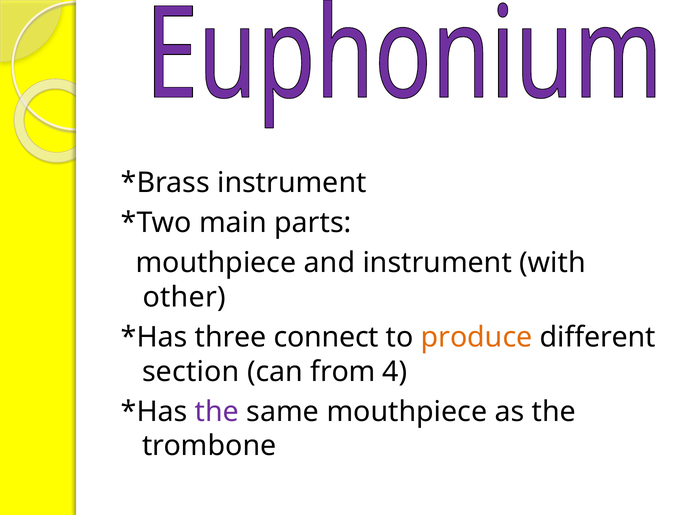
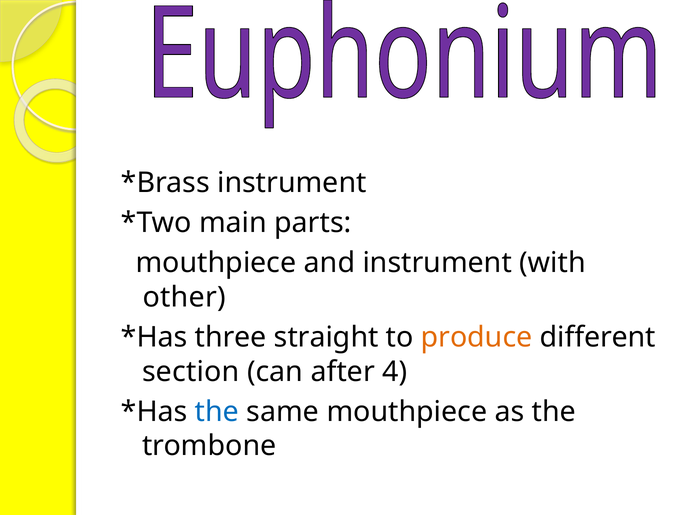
connect: connect -> straight (326, 337)
from: from -> after (343, 372)
the colour: purple -> blue (217, 412)
